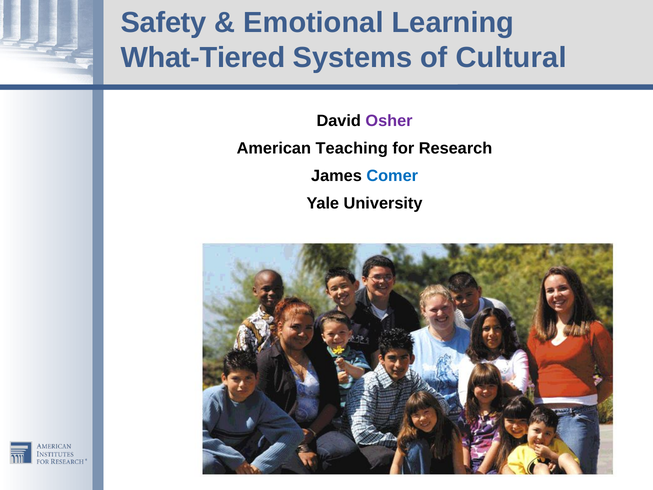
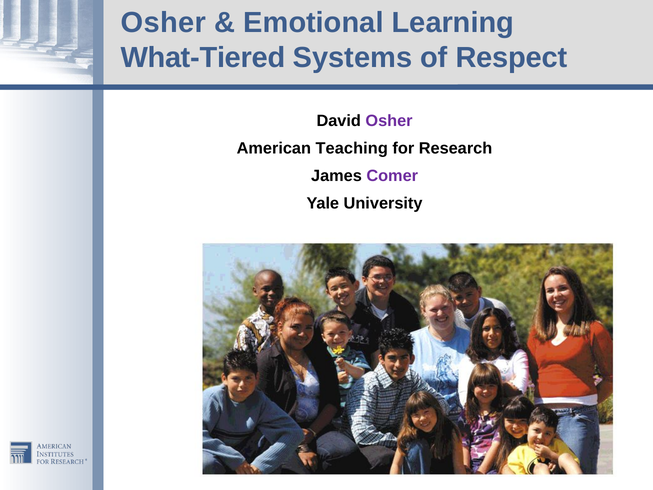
Safety: Safety -> Osher (163, 23)
Cultural: Cultural -> Respect (511, 57)
Comer colour: blue -> purple (392, 176)
